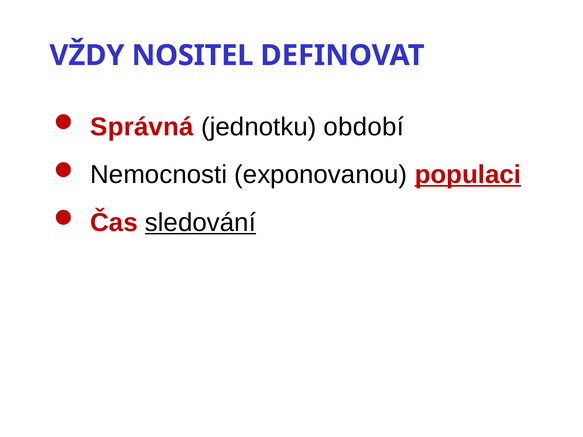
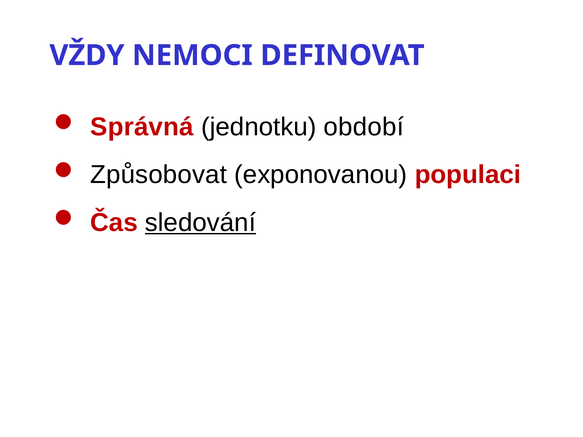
NOSITEL: NOSITEL -> NEMOCI (192, 55)
Nemocnosti: Nemocnosti -> Způsobovat (159, 175)
populaci underline: present -> none (468, 175)
